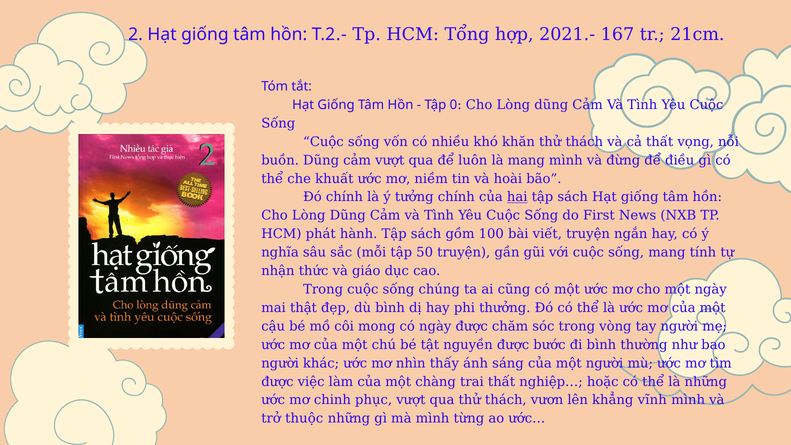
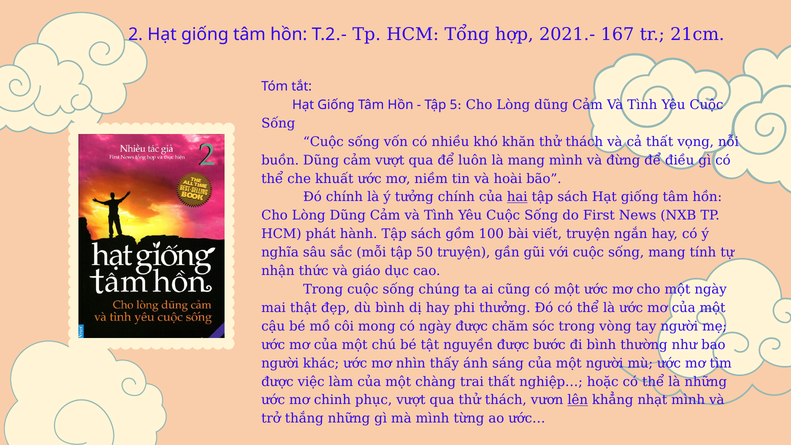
0: 0 -> 5 (453, 105)
lên underline: none -> present (578, 400)
vĩnh: vĩnh -> nhạt (652, 400)
thuộc: thuộc -> thắng (304, 419)
